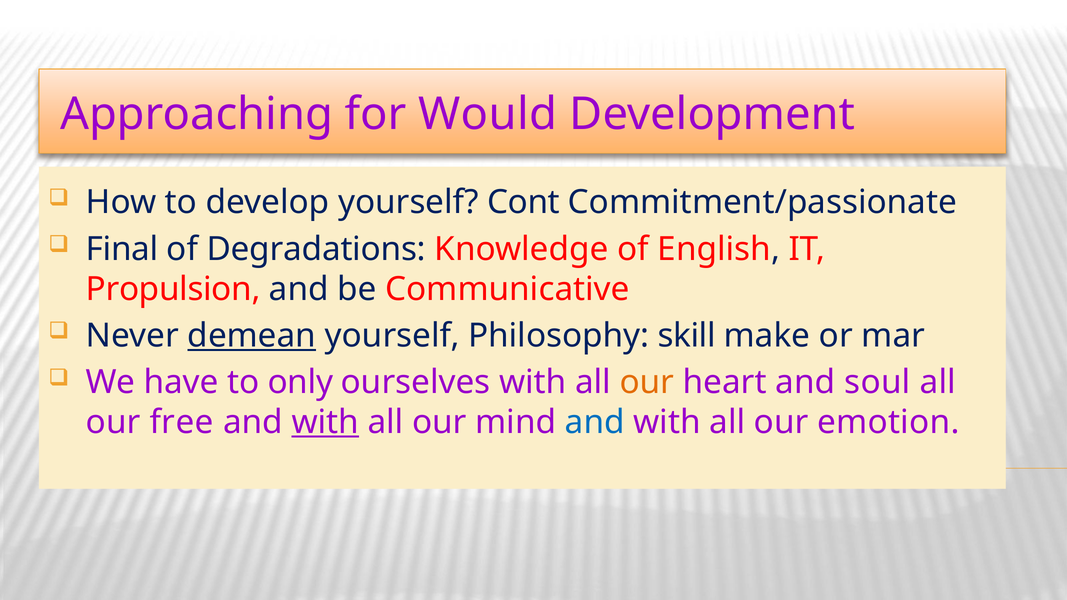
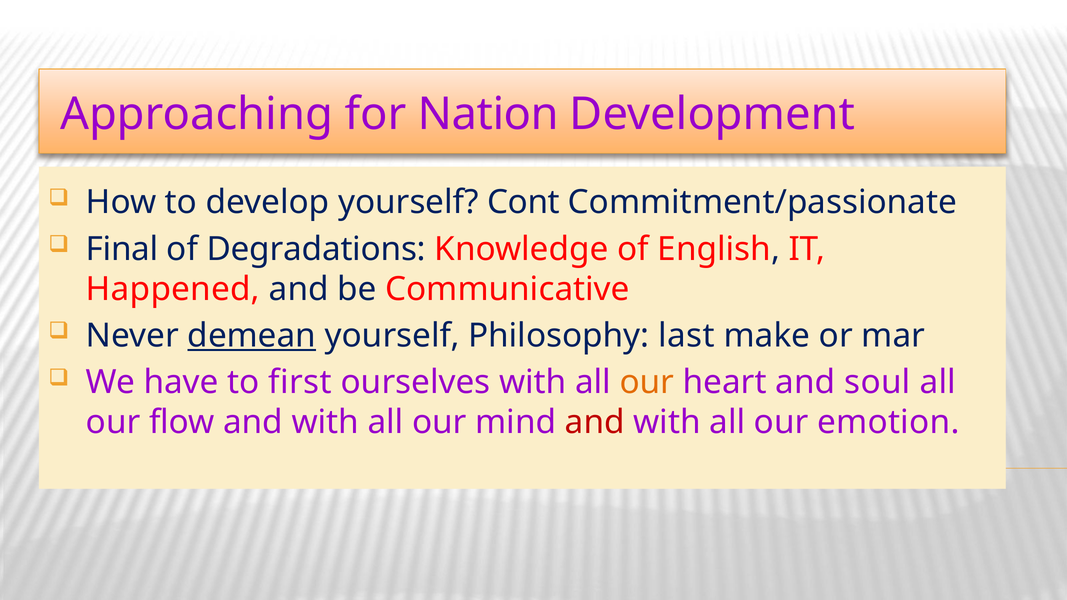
Would: Would -> Nation (488, 114)
Propulsion: Propulsion -> Happened (173, 289)
skill: skill -> last (686, 336)
only: only -> first (300, 383)
free: free -> flow (182, 423)
with underline: present -> none (325, 423)
and colour: blue -> red (595, 423)
